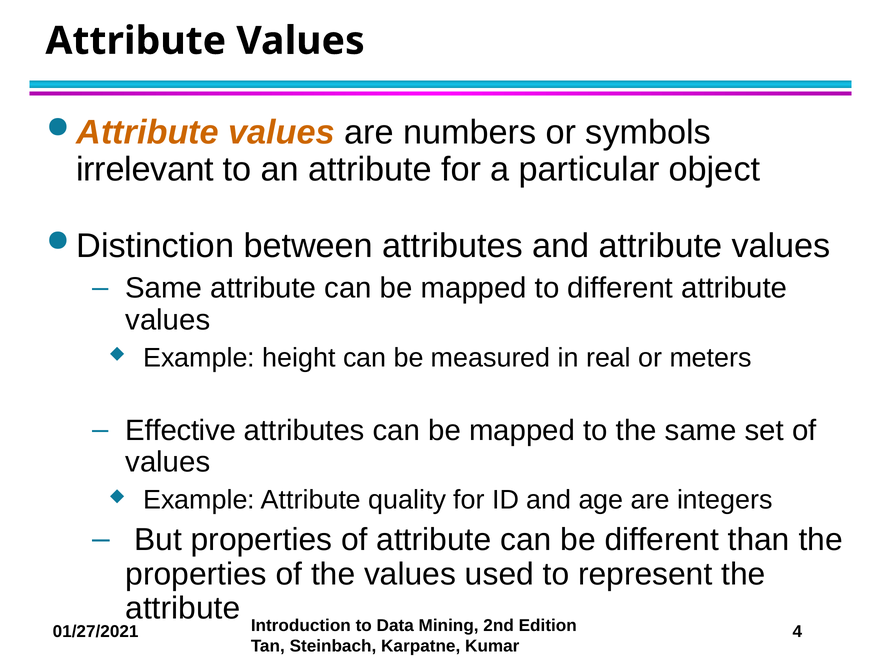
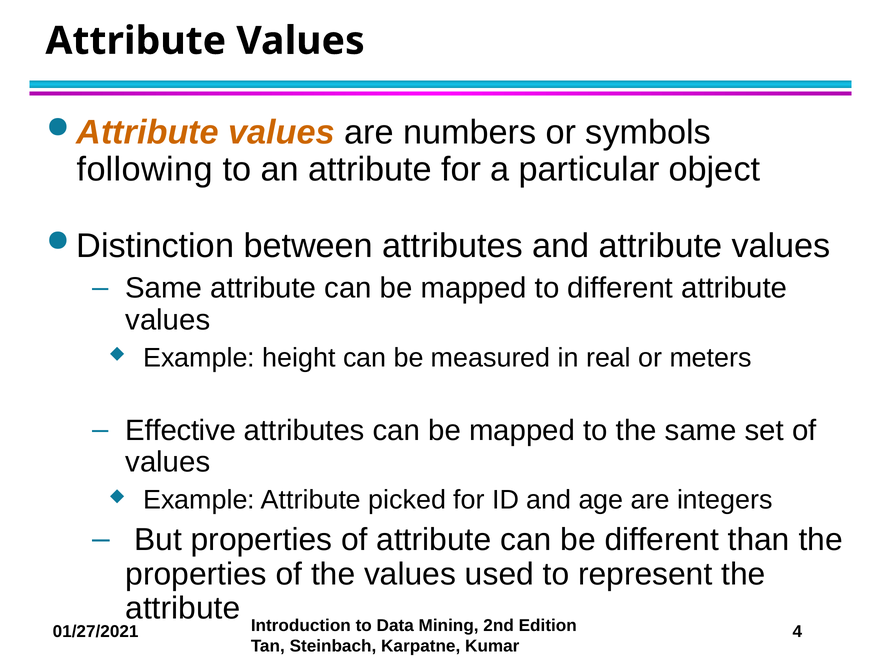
irrelevant: irrelevant -> following (145, 170)
quality: quality -> picked (407, 501)
